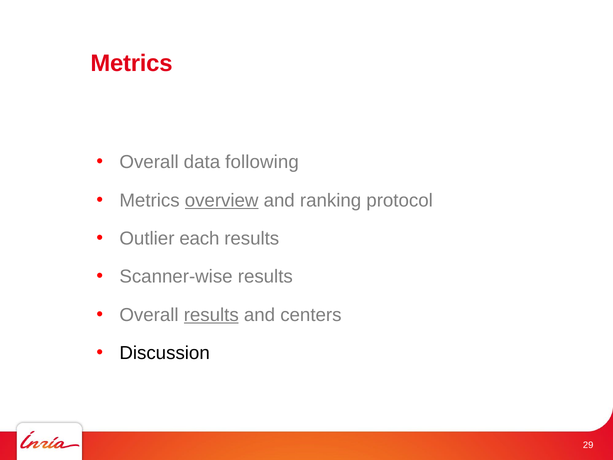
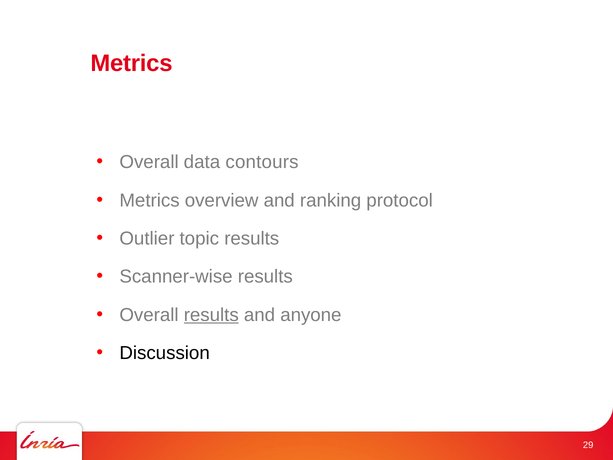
following: following -> contours (262, 162)
overview underline: present -> none (222, 200)
each: each -> topic (199, 238)
centers: centers -> anyone (311, 315)
